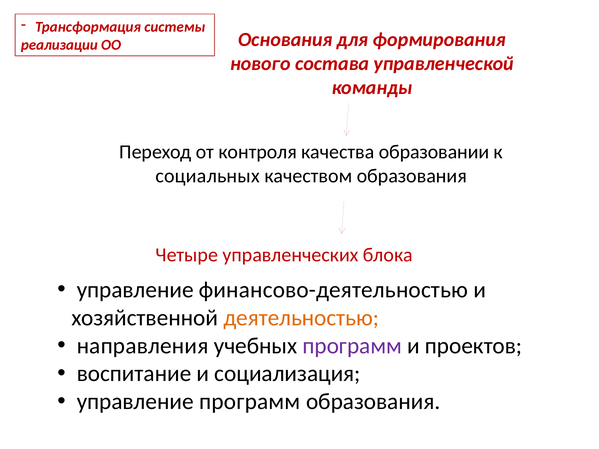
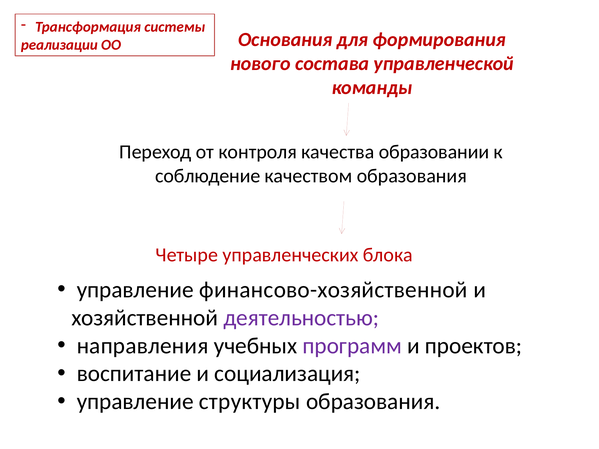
социальных: социальных -> соблюдение (208, 176)
финансово-деятельностью: финансово-деятельностью -> финансово-хозяйственной (333, 290)
деятельностью colour: orange -> purple (301, 318)
управление программ: программ -> структуры (250, 402)
